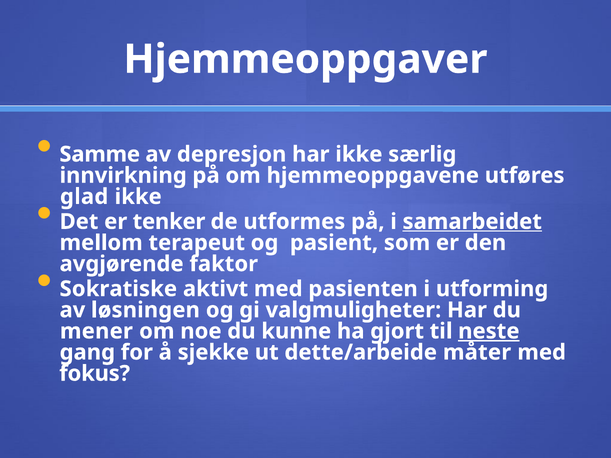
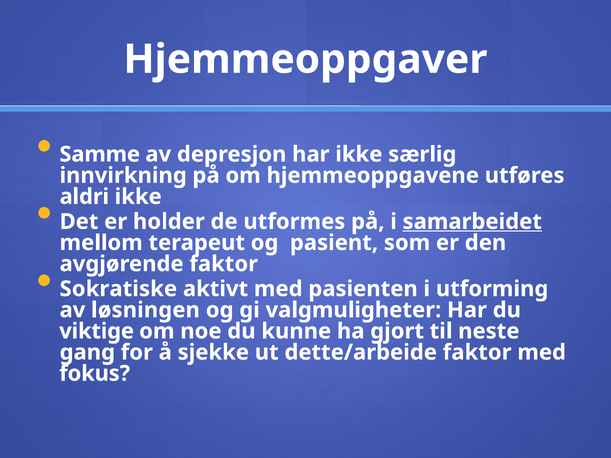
glad: glad -> aldri (84, 197)
tenker: tenker -> holder (169, 222)
mener: mener -> viktige (97, 331)
neste underline: present -> none (489, 331)
dette/arbeide måter: måter -> faktor (477, 353)
